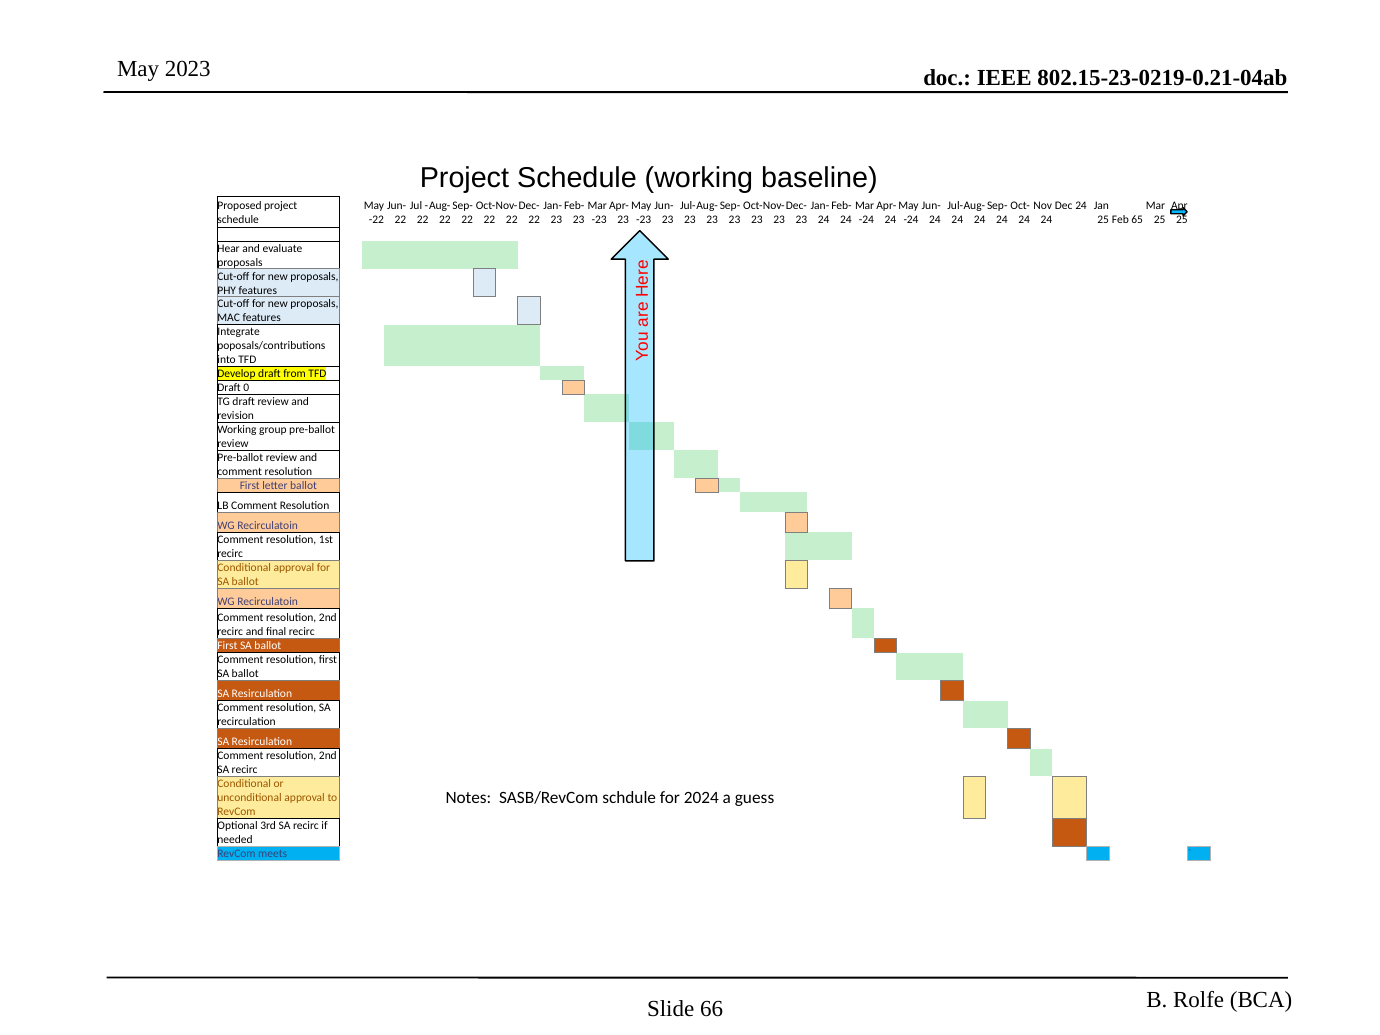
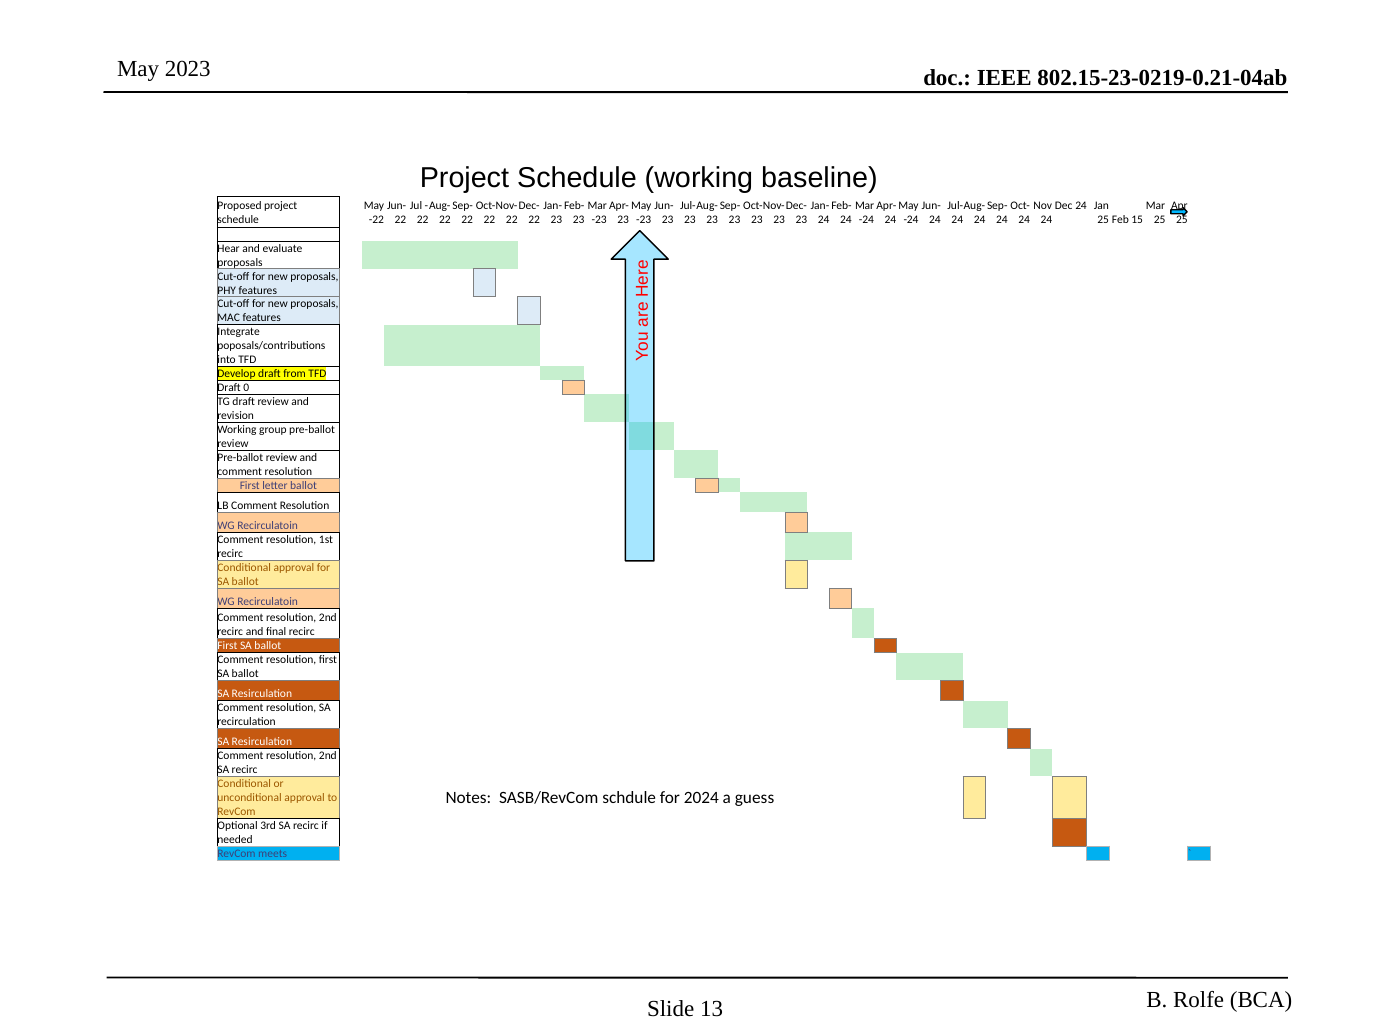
65: 65 -> 15 (1137, 220)
66: 66 -> 13 (712, 1009)
